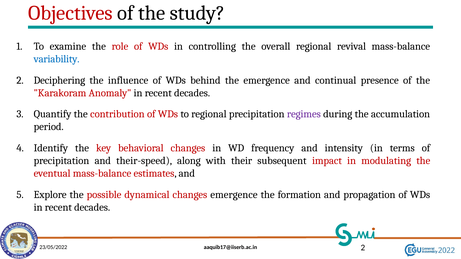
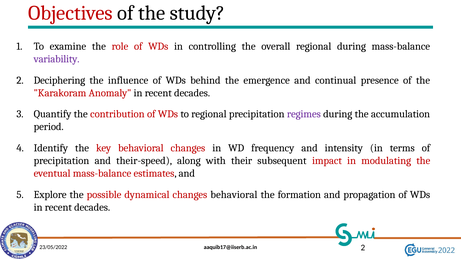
regional revival: revival -> during (351, 46)
variability colour: blue -> purple (57, 59)
changes emergence: emergence -> behavioral (234, 195)
